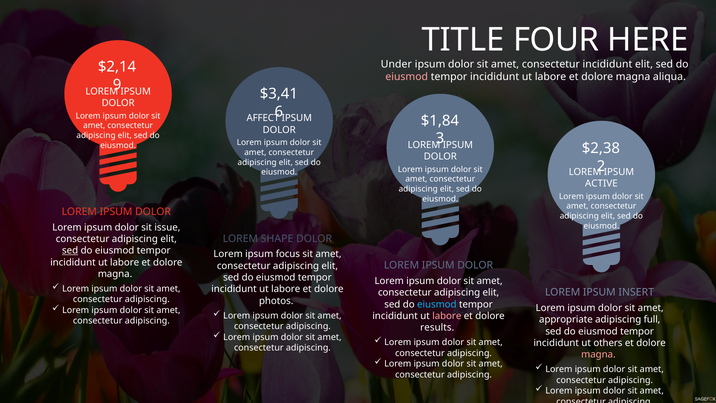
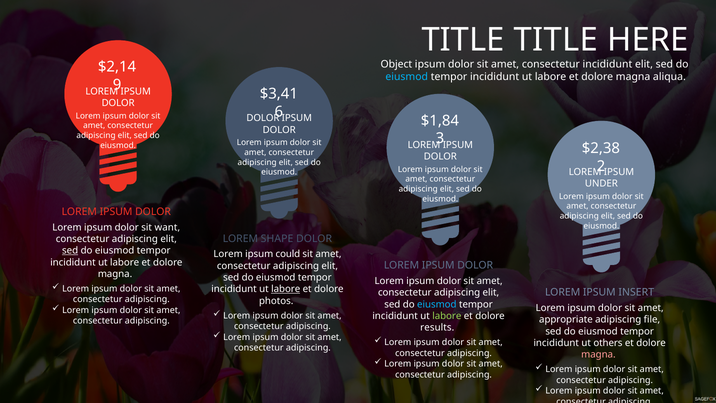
TITLE FOUR: FOUR -> TITLE (556, 40)
Under: Under -> Object (396, 64)
eiusmod colour: pink -> light blue (407, 77)
AFFECT: AFFECT -> DOLOR (263, 118)
ACTIVE: ACTIVE -> UNDER (601, 184)
issue: issue -> want (167, 227)
focus: focus -> could (288, 254)
labore underline: none -> present (286, 289)
labore colour: pink -> light green (447, 316)
full: full -> file (652, 319)
